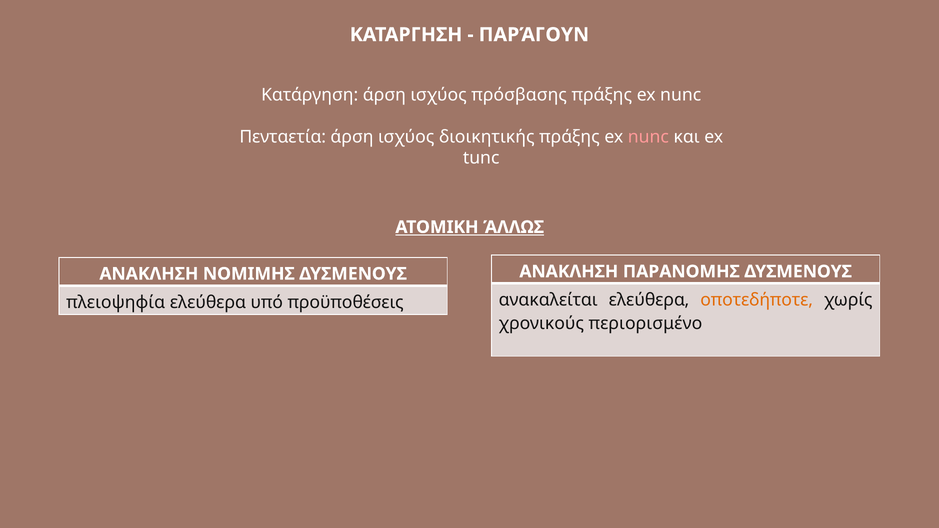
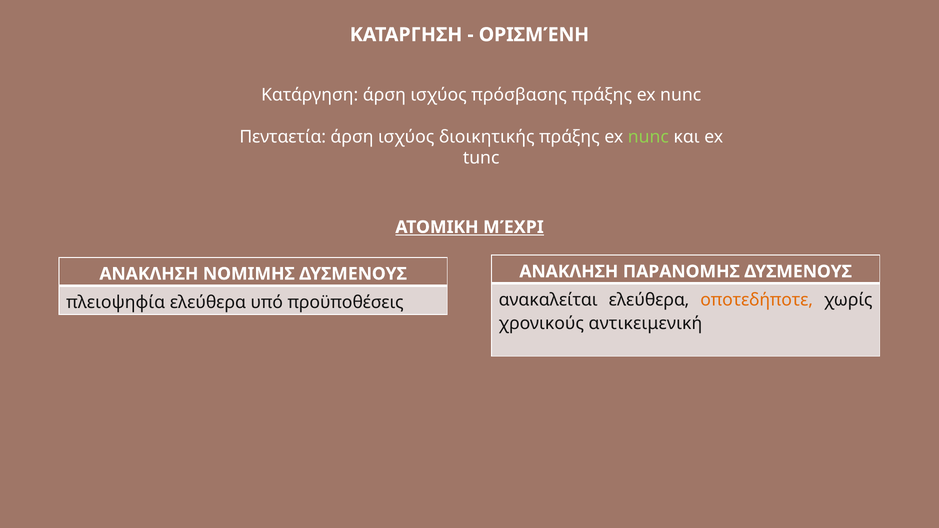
ΠΑΡΆΓΟΥΝ: ΠΑΡΆΓΟΥΝ -> ΟΡΙΣΜΈΝΗ (534, 35)
nunc colour: pink -> light green (648, 137)
ΆΛΛΩΣ: ΆΛΛΩΣ -> ΜΈΧΡΙ (513, 227)
περιορισμένο: περιορισμένο -> αντικειμενική (645, 324)
